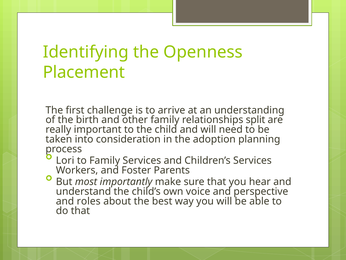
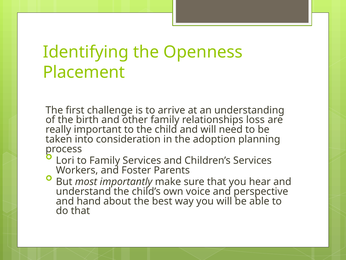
split: split -> loss (255, 120)
roles: roles -> hand (89, 201)
